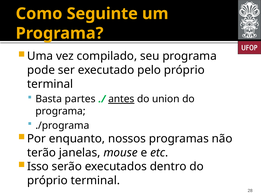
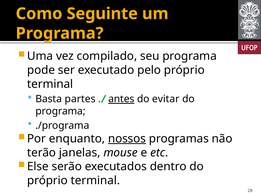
union: union -> evitar (166, 99)
nossos underline: none -> present (127, 138)
Isso: Isso -> Else (38, 166)
